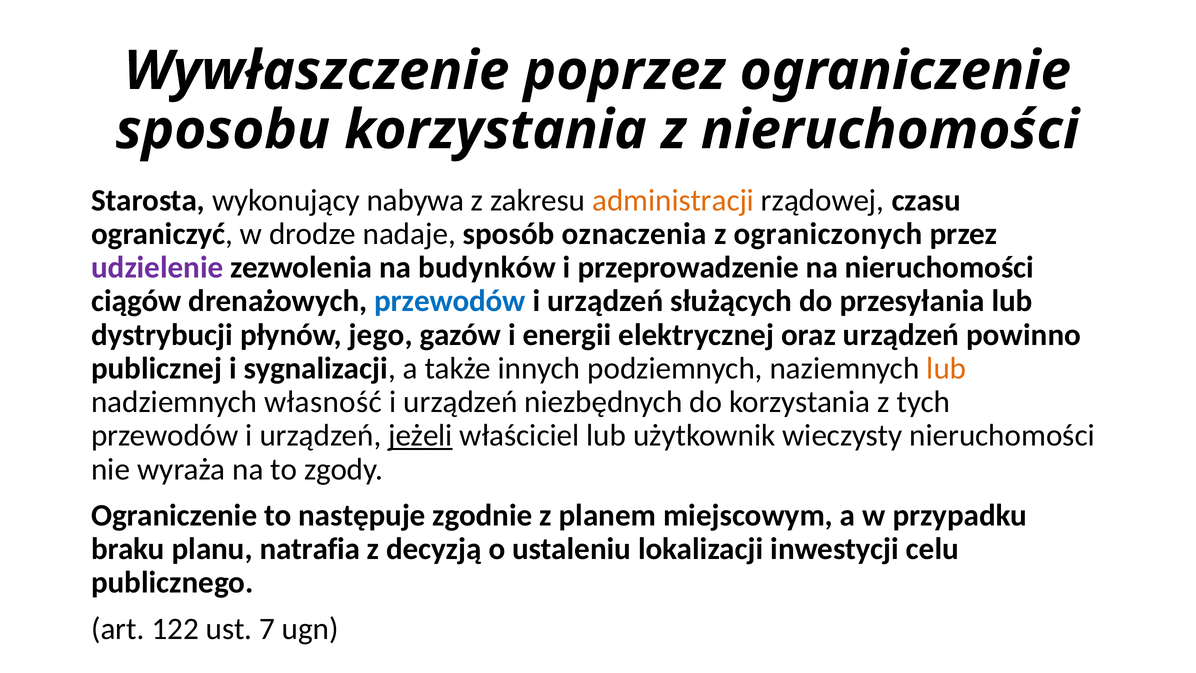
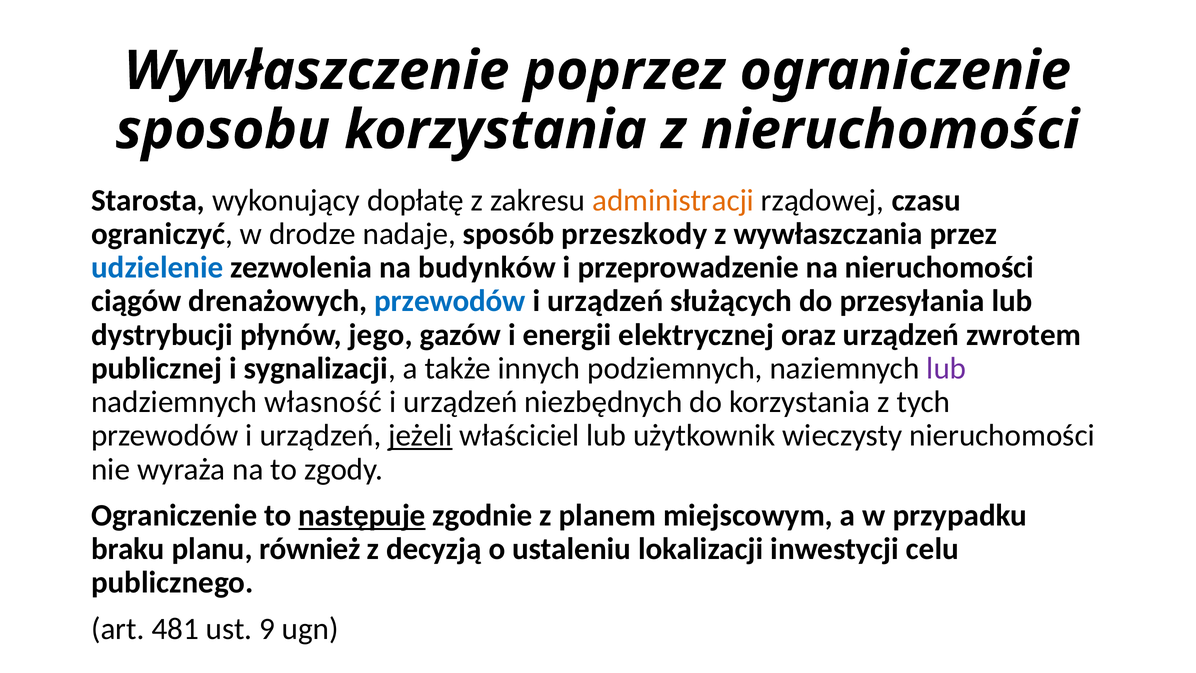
nabywa: nabywa -> dopłatę (415, 200)
oznaczenia: oznaczenia -> przeszkody (634, 234)
ograniczonych: ograniczonych -> wywłaszczania (828, 234)
udzielenie colour: purple -> blue (157, 267)
powinno: powinno -> zwrotem (1024, 335)
lub colour: orange -> purple (946, 368)
następuje underline: none -> present (362, 515)
natrafia: natrafia -> również (310, 549)
122: 122 -> 481 (175, 629)
7: 7 -> 9 (267, 629)
